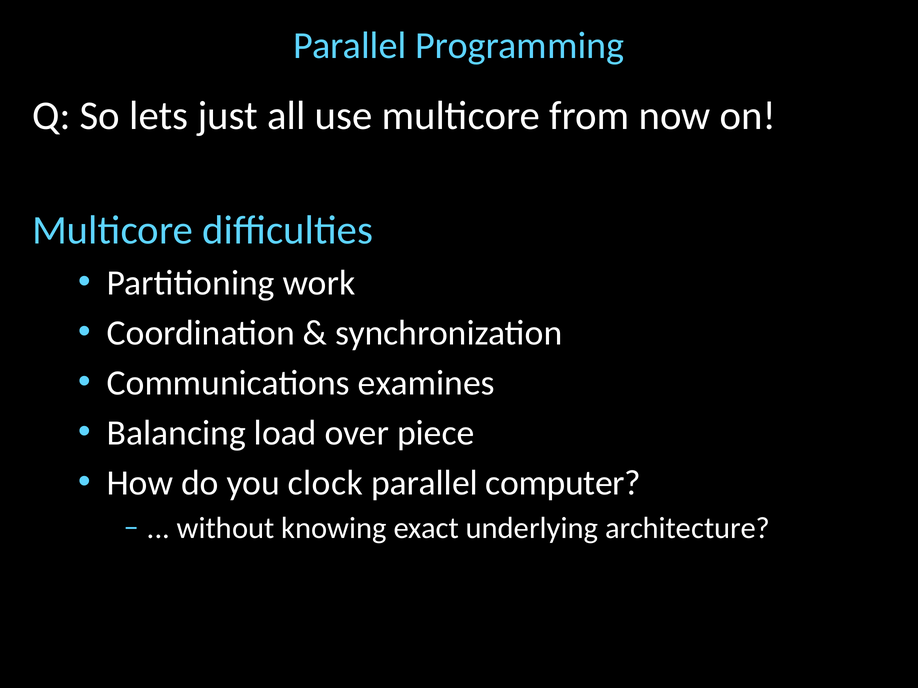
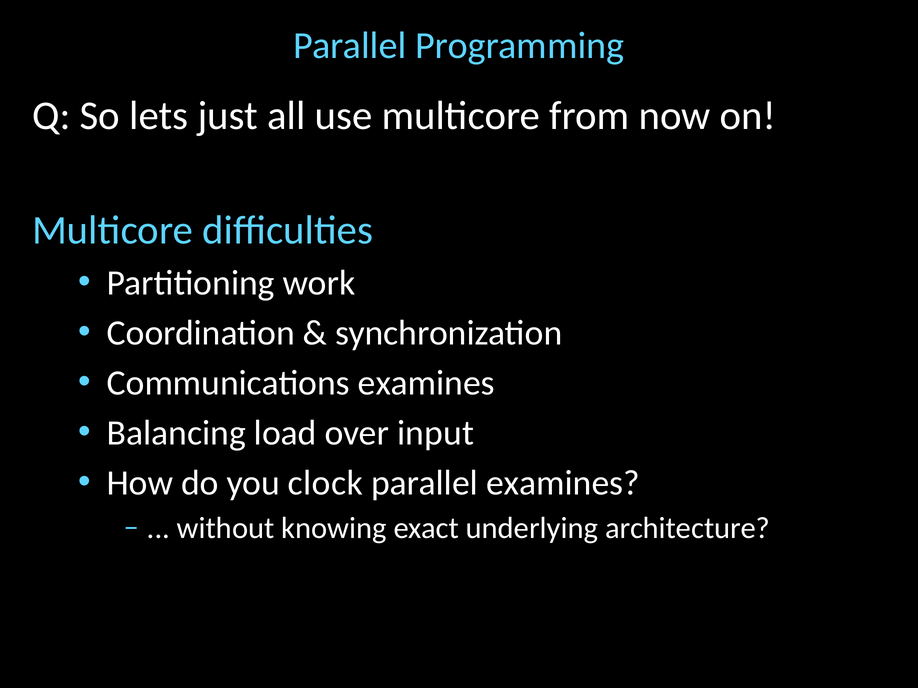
piece: piece -> input (436, 433)
parallel computer: computer -> examines (563, 483)
